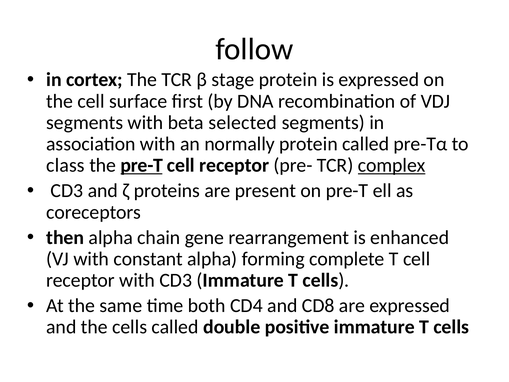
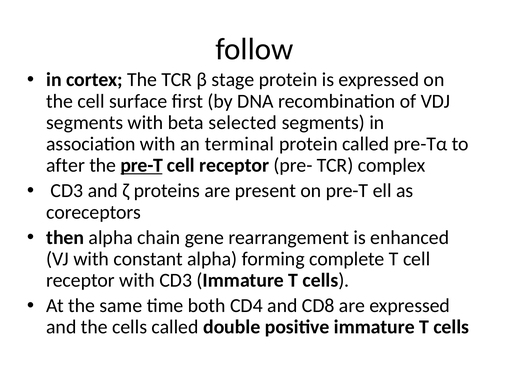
normally: normally -> terminal (239, 144)
class: class -> after (66, 165)
complex underline: present -> none (392, 165)
